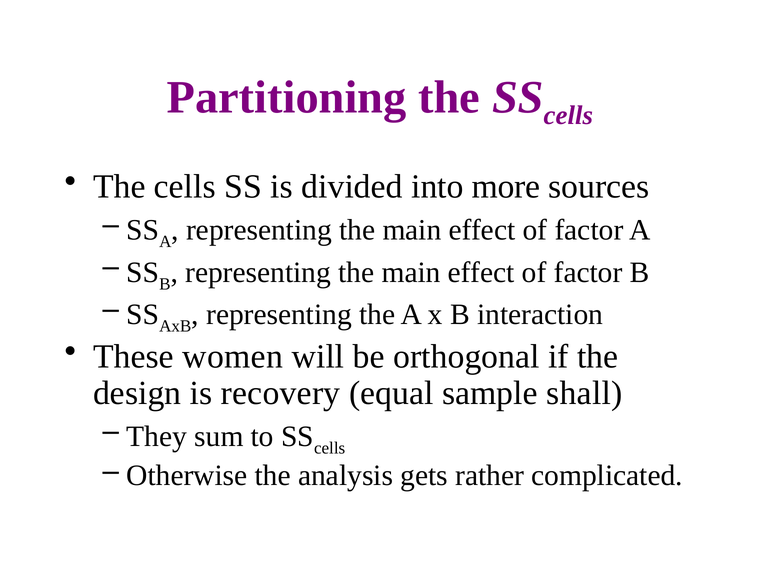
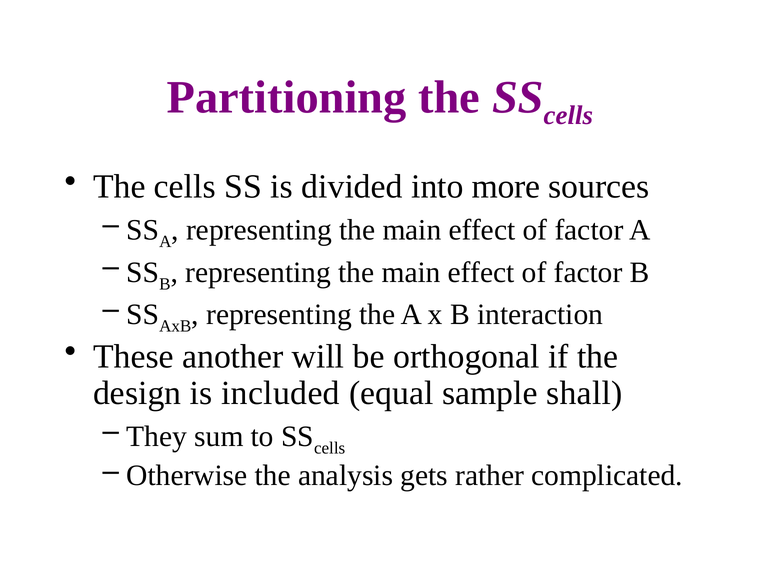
women: women -> another (233, 357)
recovery: recovery -> included (280, 393)
